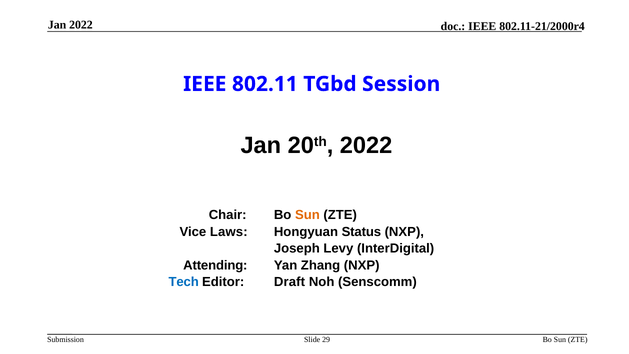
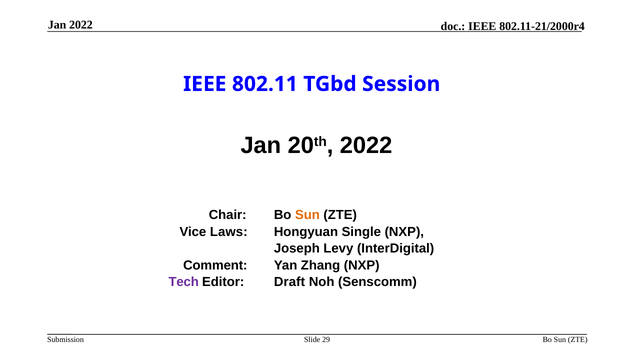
Status: Status -> Single (361, 232)
Attending: Attending -> Comment (215, 265)
Tech colour: blue -> purple (184, 282)
